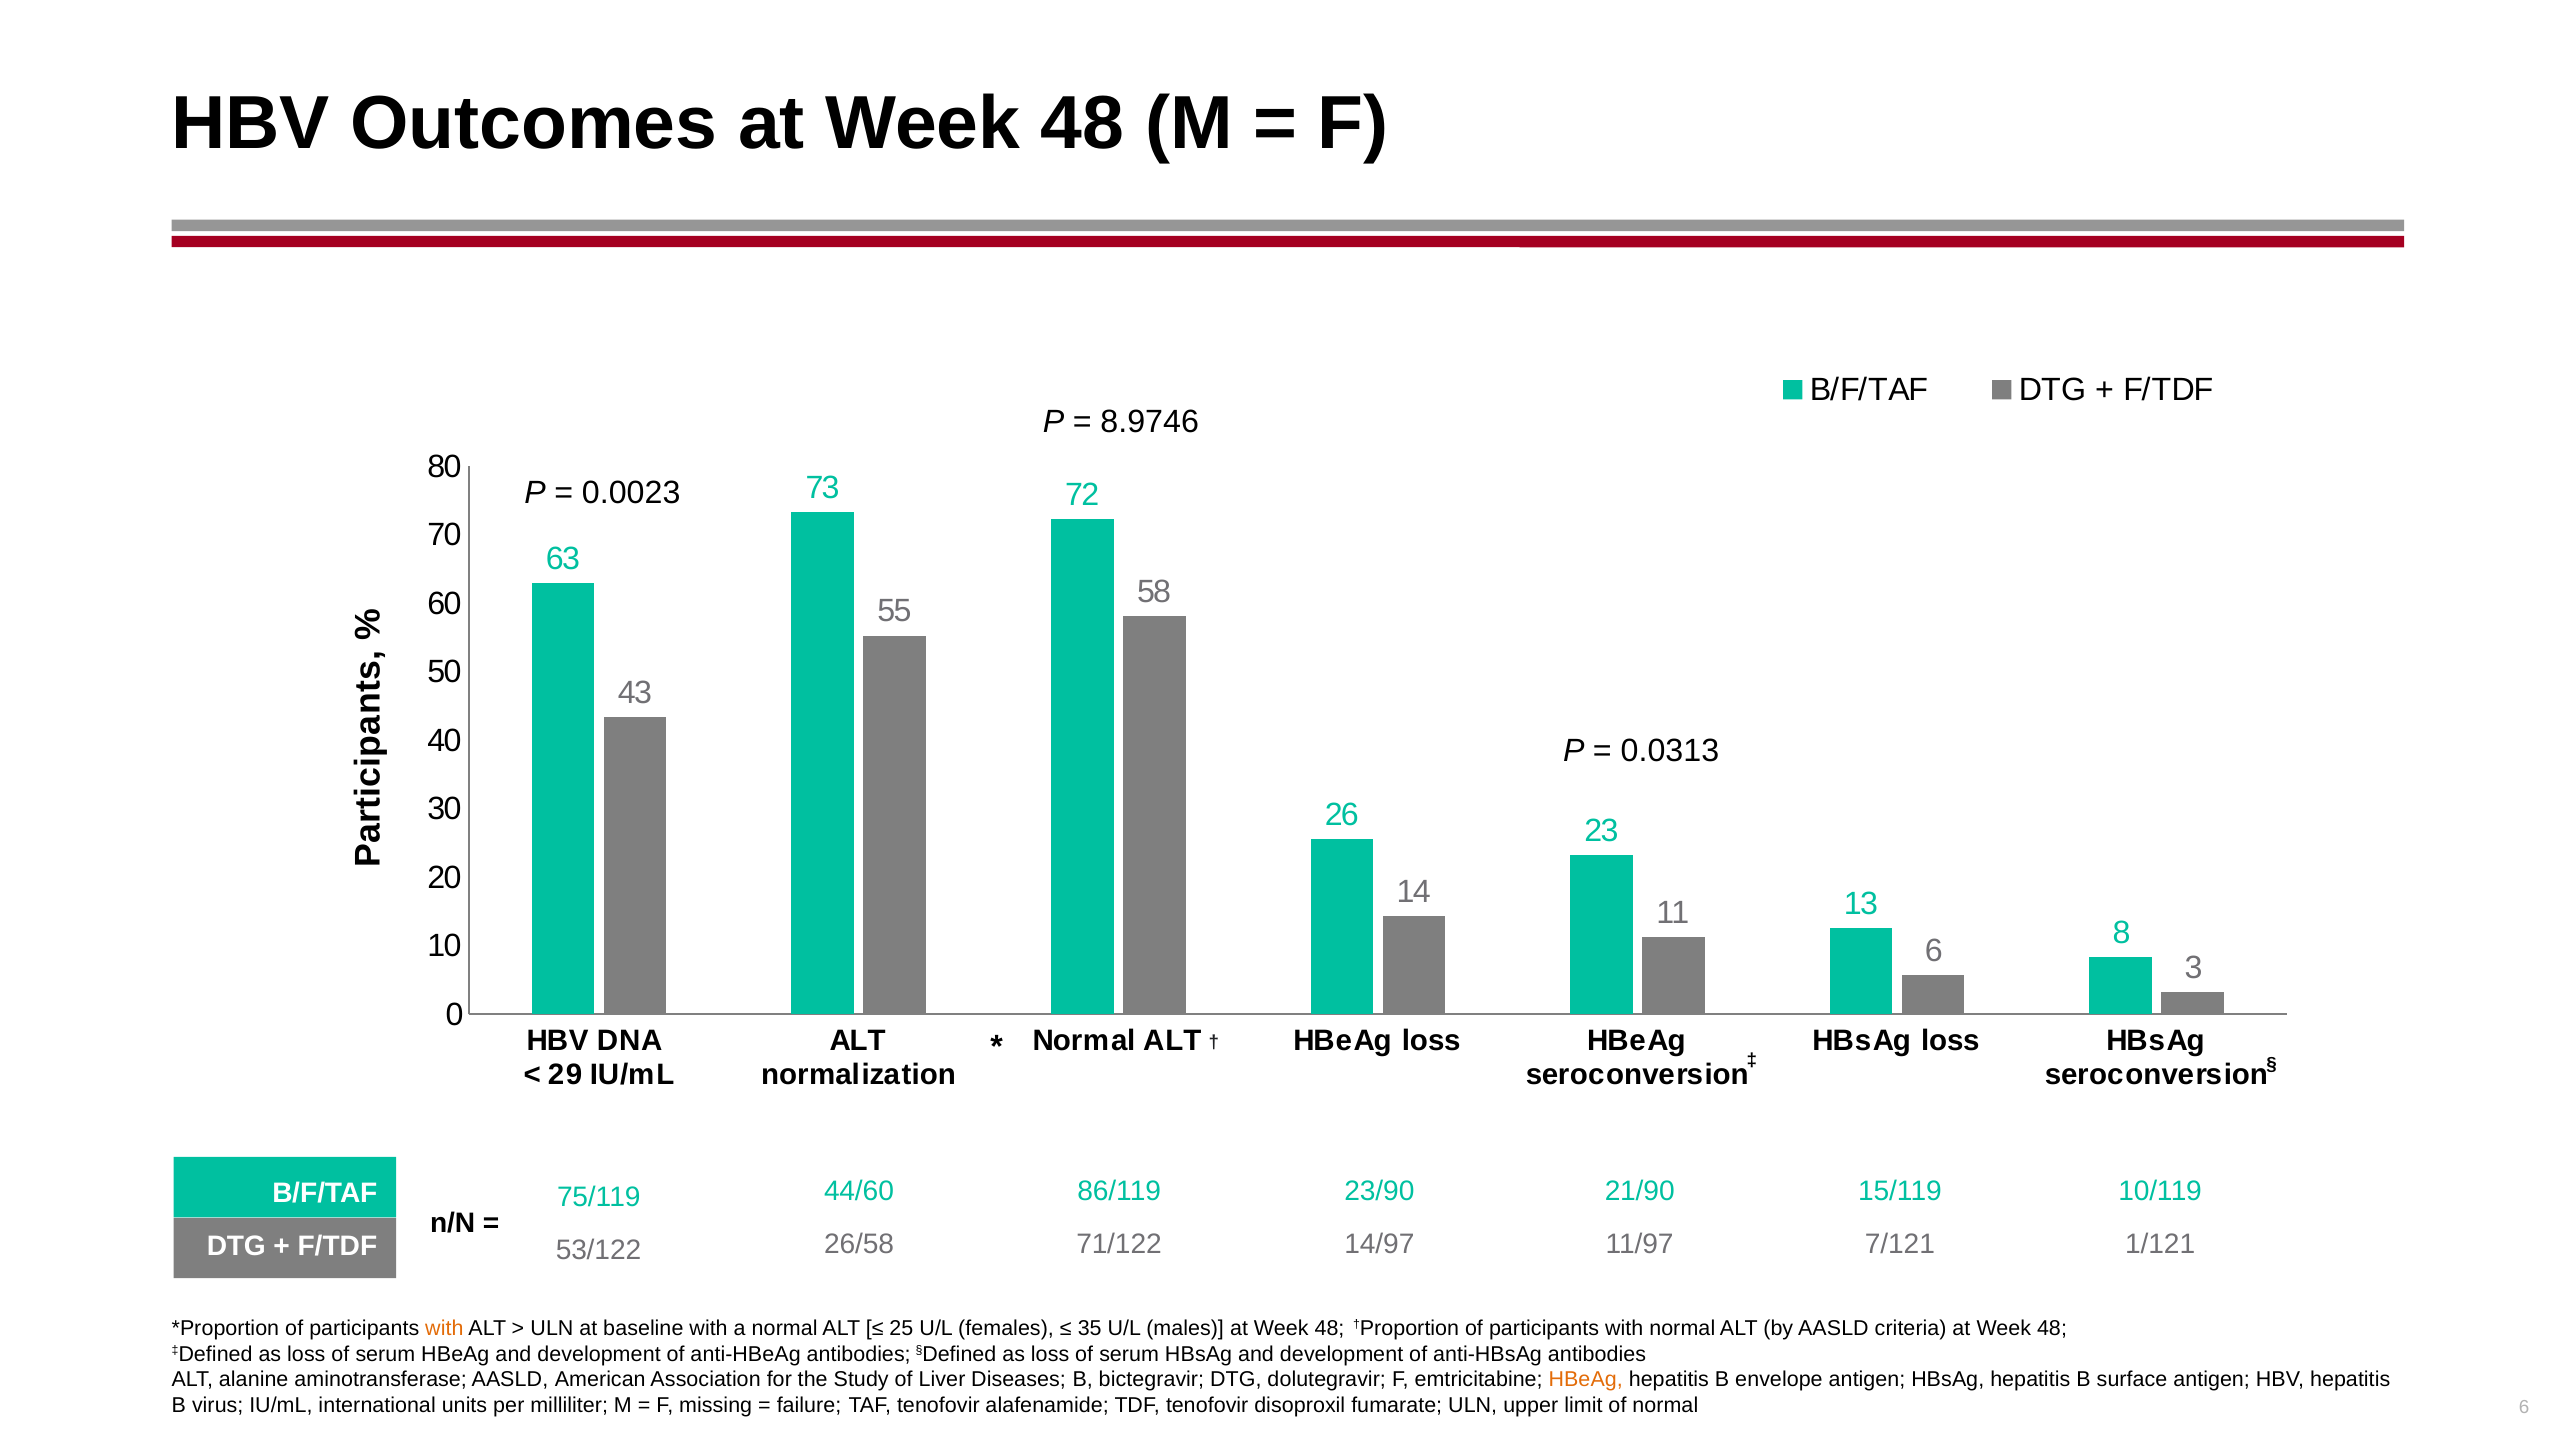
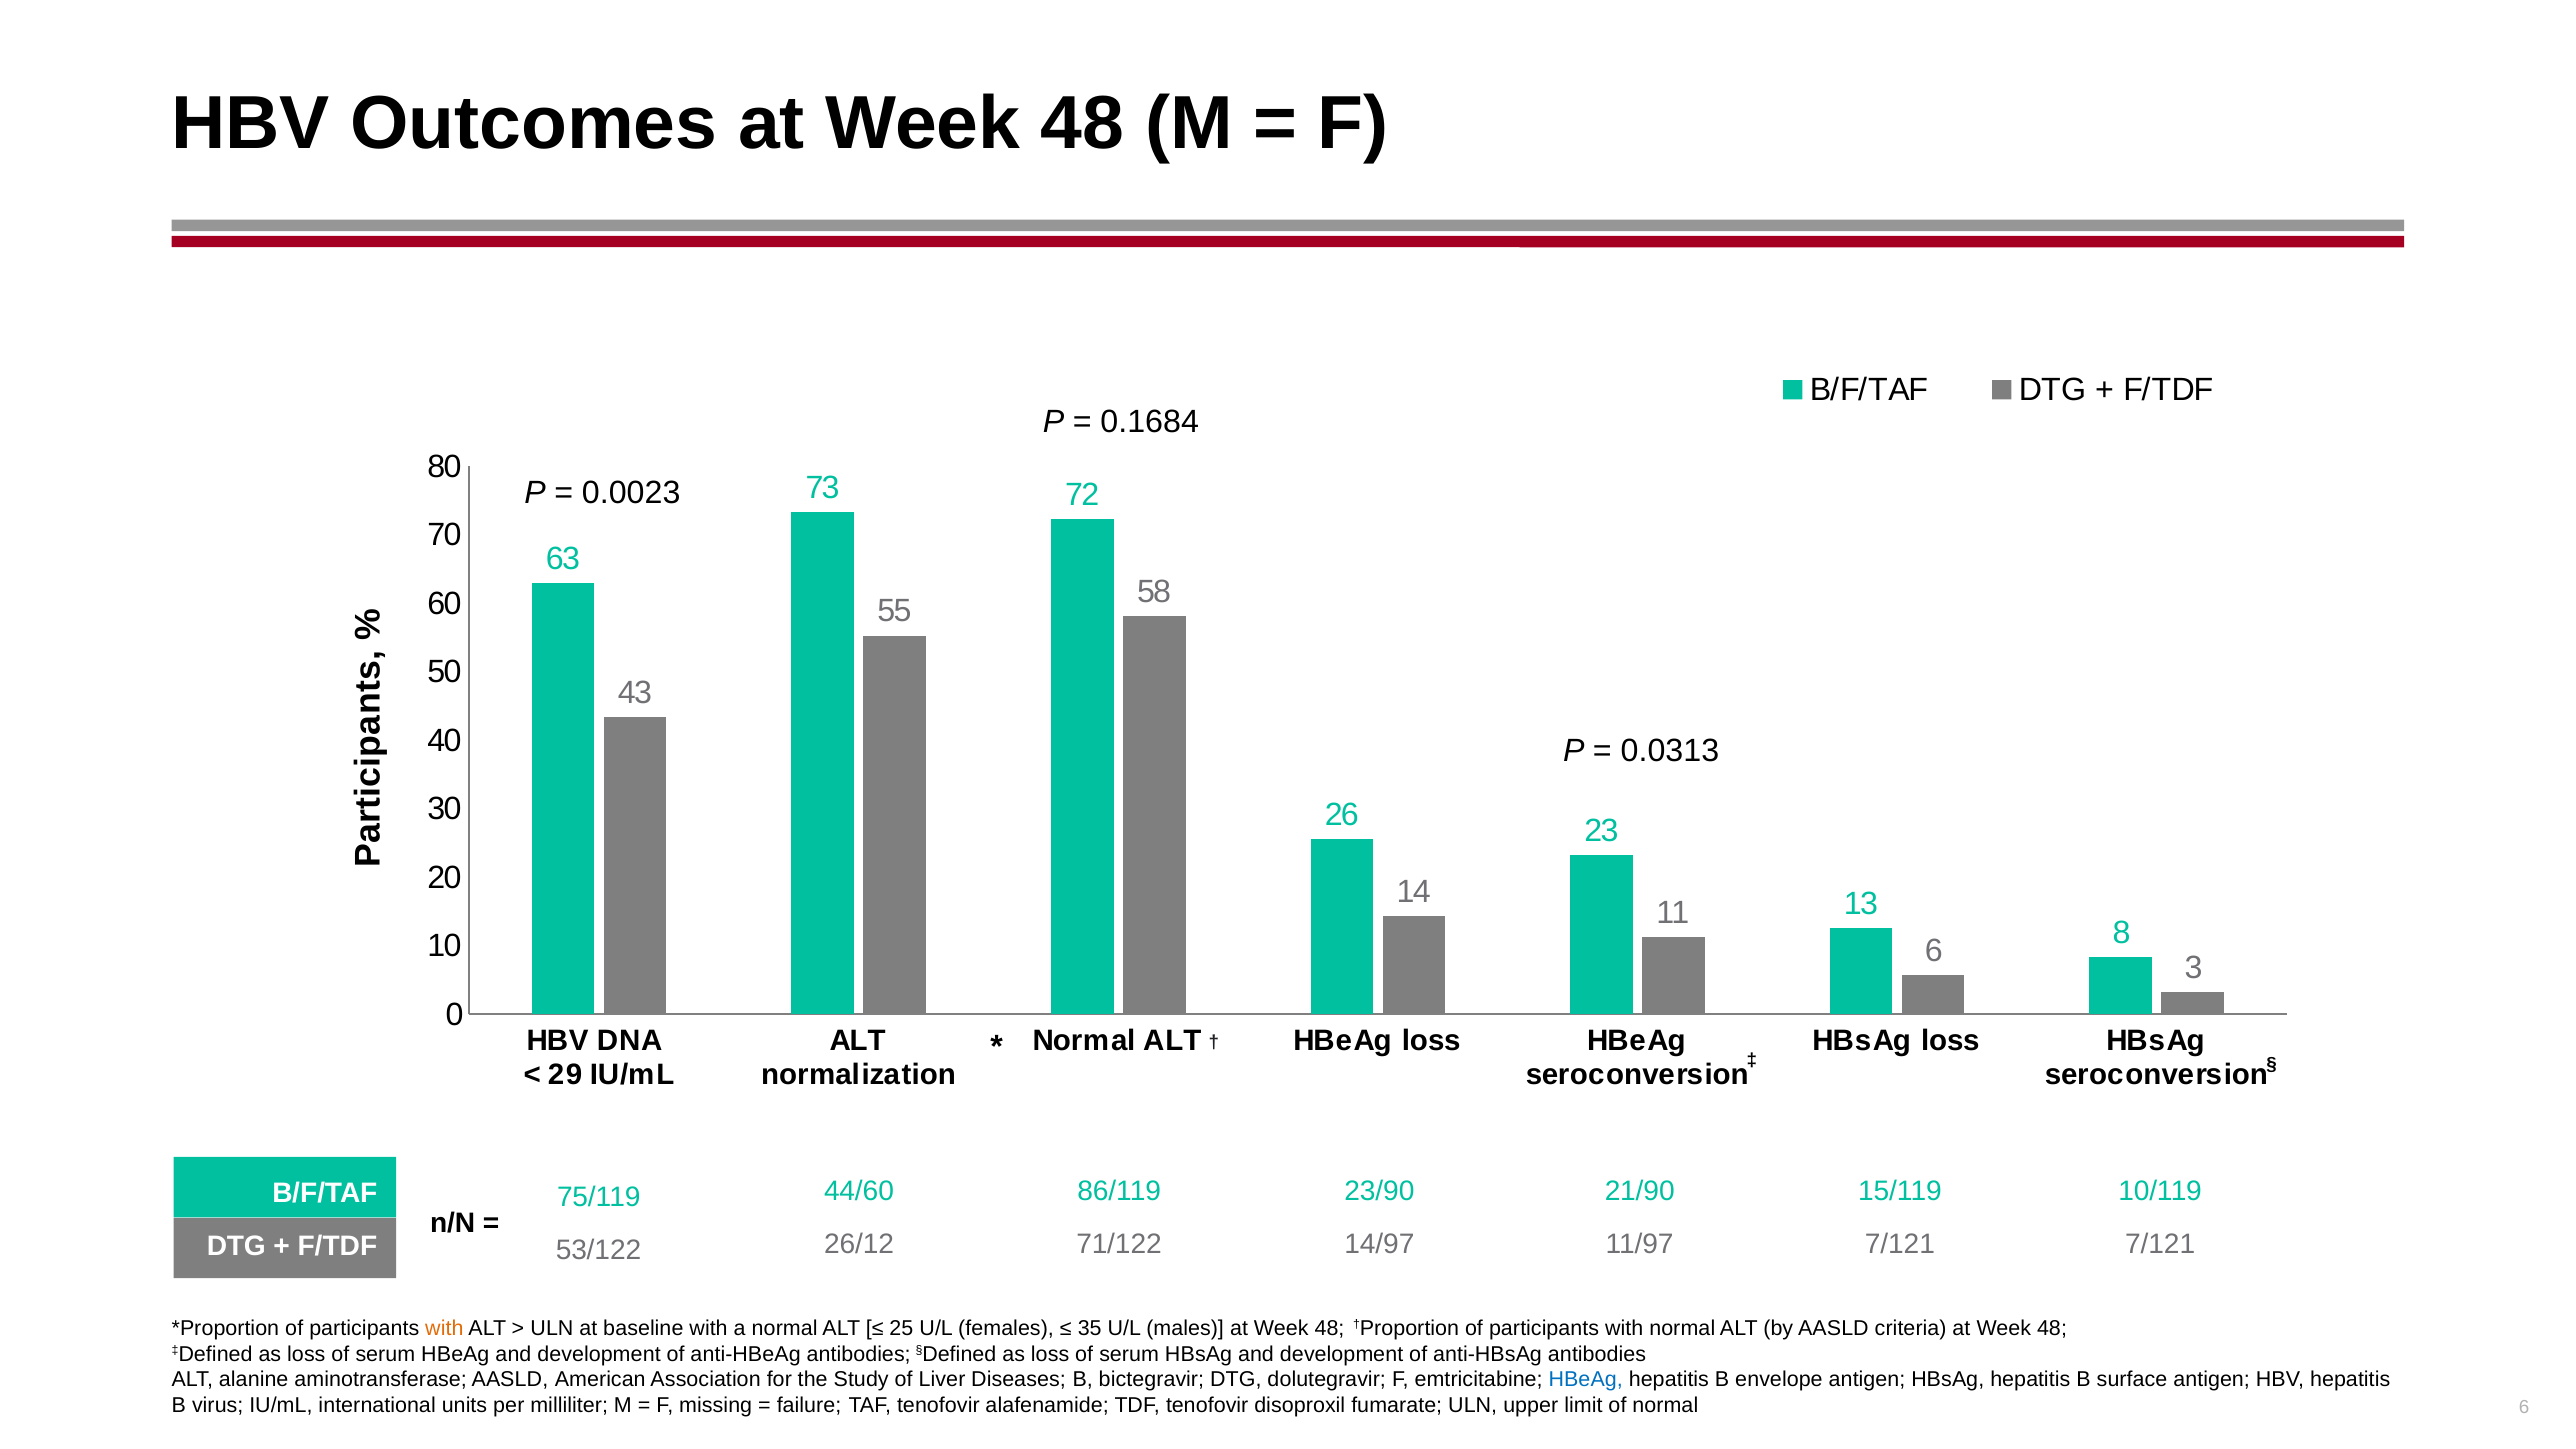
8.9746: 8.9746 -> 0.1684 (1150, 422)
26/58: 26/58 -> 26/12 (859, 1245)
1/121: 1/121 -> 7/121 (2160, 1245)
HBeAg colour: orange -> blue (1586, 1380)
